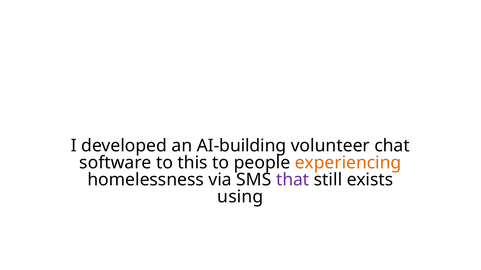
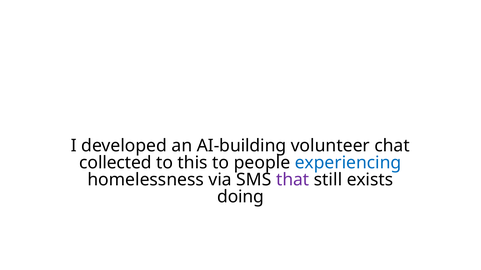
software: software -> collected (115, 163)
experiencing colour: orange -> blue (348, 163)
using: using -> doing (241, 197)
